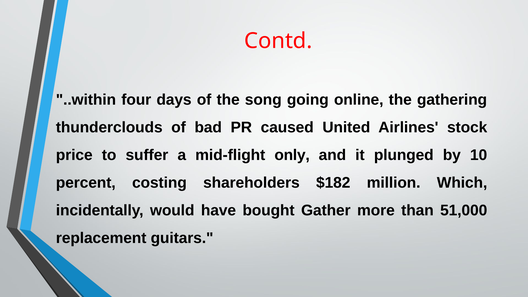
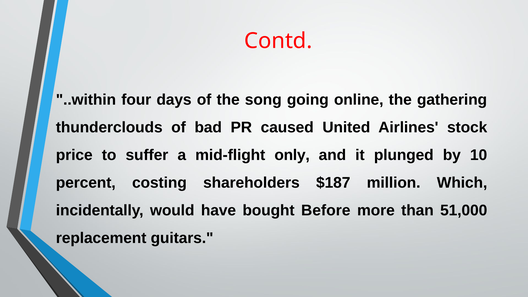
$182: $182 -> $187 (333, 183)
Gather: Gather -> Before (326, 210)
